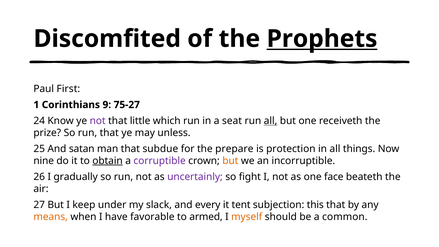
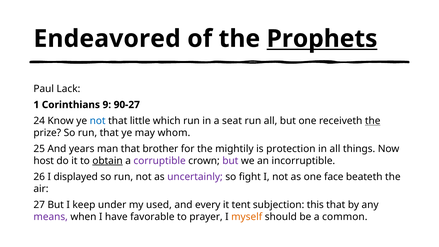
Discomfited: Discomfited -> Endeavored (107, 39)
First: First -> Lack (68, 89)
75-27: 75-27 -> 90-27 (127, 105)
not colour: purple -> blue (98, 121)
all underline: present -> none (271, 121)
the underline: none -> present (373, 121)
unless: unless -> whom (174, 133)
satan: satan -> years (82, 149)
subdue: subdue -> brother (160, 149)
prepare: prepare -> mightily (234, 149)
nine: nine -> host (44, 161)
but colour: orange -> purple (230, 161)
gradually: gradually -> displayed (76, 177)
slack: slack -> used (159, 205)
means colour: orange -> purple (51, 217)
armed: armed -> prayer (206, 217)
